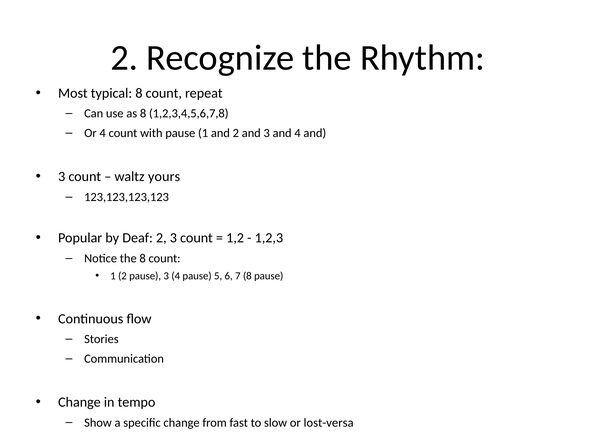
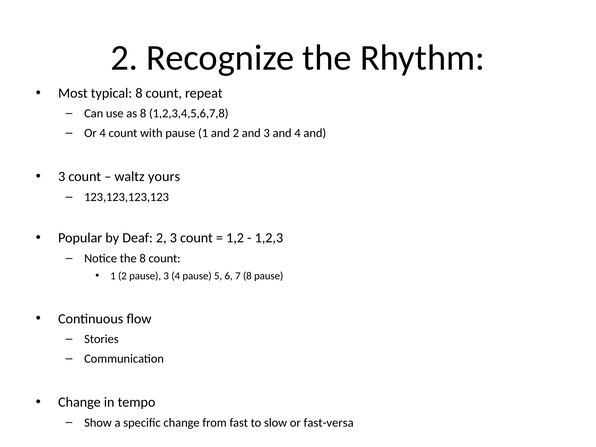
lost-versa: lost-versa -> fast-versa (329, 423)
